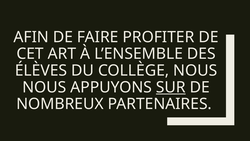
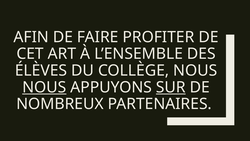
NOUS underline: none -> present (44, 87)
